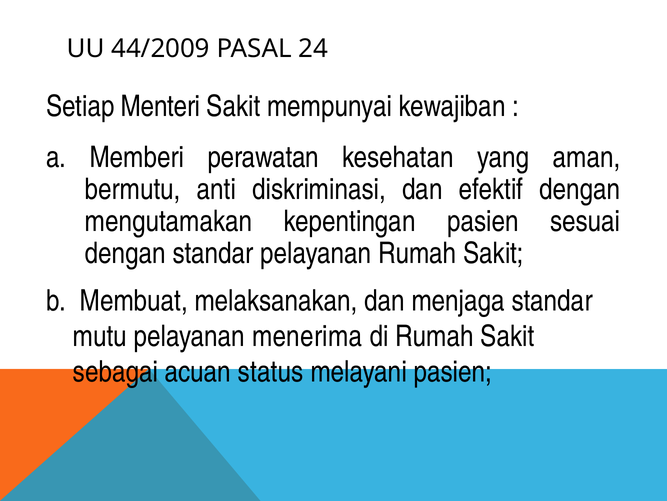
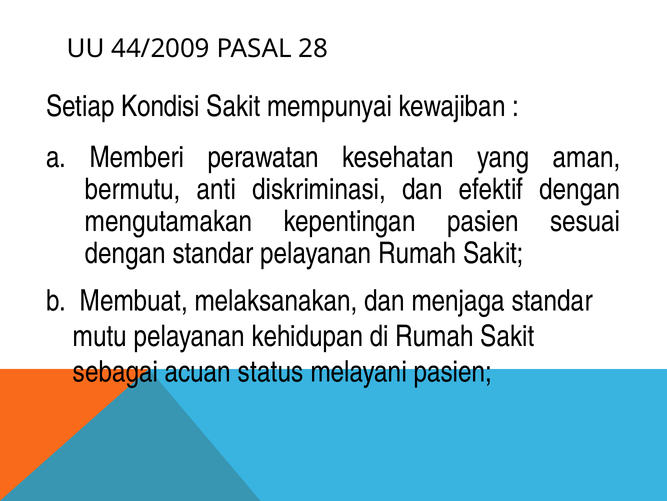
24: 24 -> 28 (313, 48)
Menteri: Menteri -> Kondisi (161, 106)
menerima: menerima -> kehidupan (307, 336)
